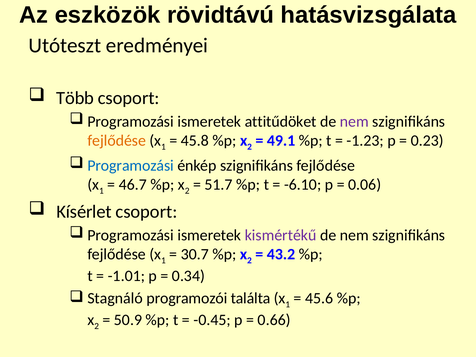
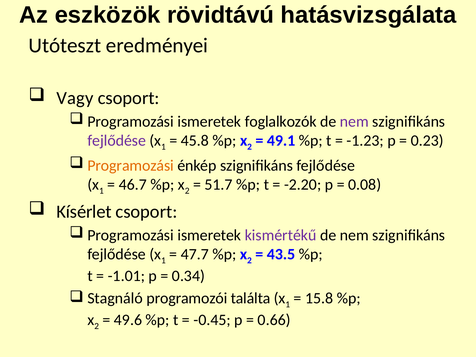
Több: Több -> Vagy (75, 98)
attitűdöket: attitűdöket -> foglalkozók (281, 122)
fejlődése colour: orange -> purple (117, 141)
Programozási colour: blue -> orange (131, 166)
-6.10: -6.10 -> -2.20 (303, 185)
0.06: 0.06 -> 0.08 (365, 185)
30.7: 30.7 -> 47.7 (195, 254)
43.2: 43.2 -> 43.5 (281, 254)
45.6: 45.6 -> 15.8 (319, 298)
50.9: 50.9 -> 49.6 (128, 320)
